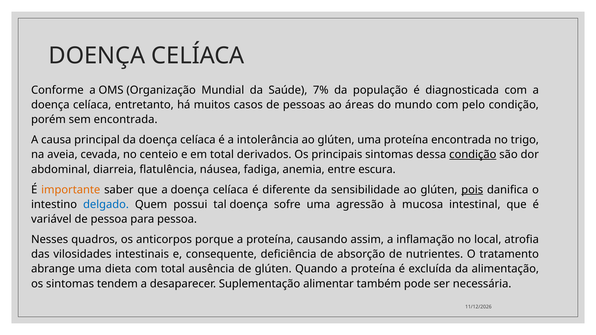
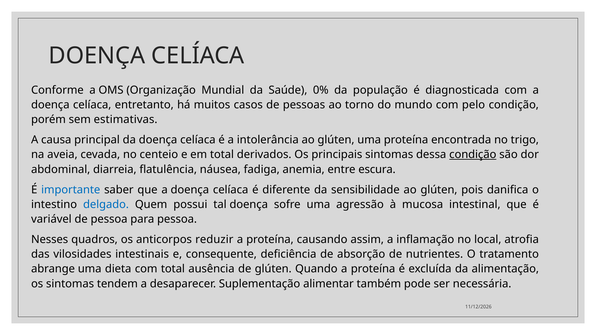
7%: 7% -> 0% (321, 90)
áreas: áreas -> torno (360, 105)
sem encontrada: encontrada -> estimativas (126, 120)
importante colour: orange -> blue (71, 190)
pois underline: present -> none (472, 190)
porque: porque -> reduzir (214, 240)
